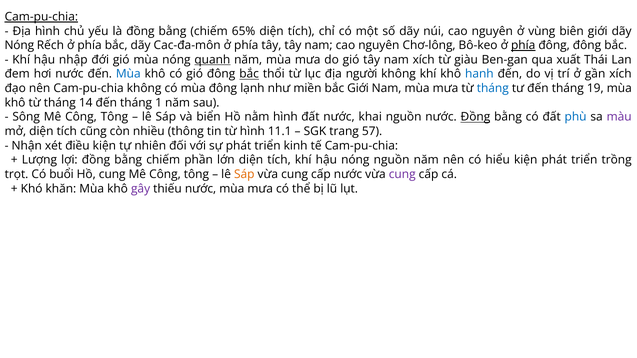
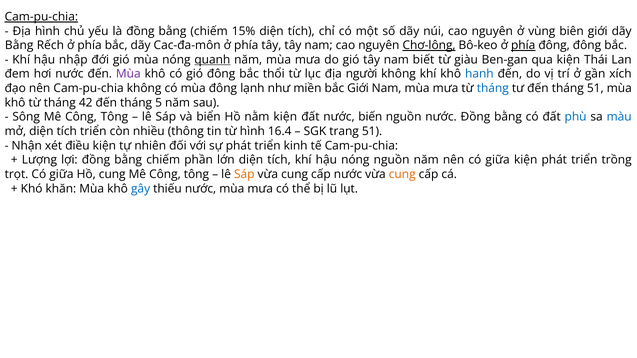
65%: 65% -> 15% (244, 31)
Nóng: Nóng -> Bằng (19, 45)
Chơ-lông underline: none -> present (429, 45)
nam xích: xích -> biết (424, 60)
qua xuất: xuất -> kiện (568, 60)
Mùa colour: blue -> purple (128, 74)
bắc underline: present -> none (249, 74)
tháng 19: 19 -> 51 (595, 88)
14: 14 -> 42 (86, 103)
1: 1 -> 5 (159, 103)
nằm hình: hình -> kiện (285, 117)
khai: khai -> biến (370, 117)
Đồng underline: present -> none (475, 117)
màu colour: purple -> blue (619, 117)
tích cũng: cũng -> triển (93, 131)
11.1: 11.1 -> 16.4 (280, 131)
trang 57: 57 -> 51 (372, 131)
nên có hiểu: hiểu -> giữa (498, 160)
trọt Có buổi: buổi -> giữa (61, 174)
cung colour: purple -> orange (402, 174)
gây colour: purple -> blue (141, 189)
